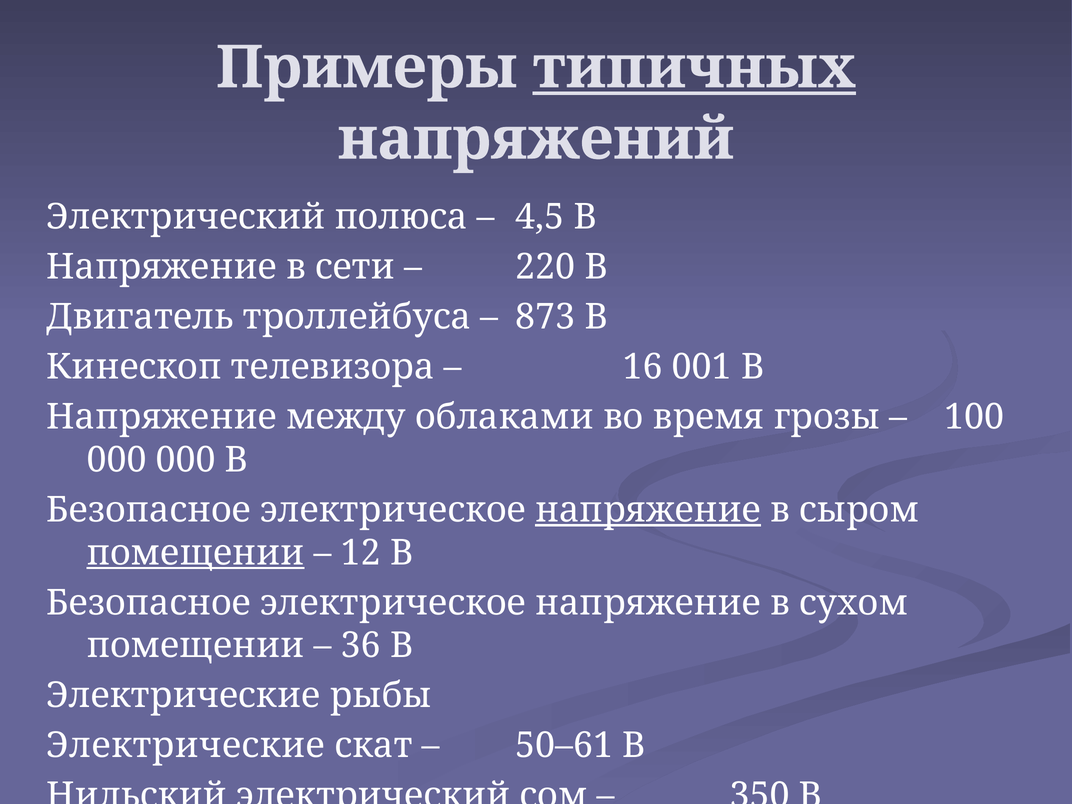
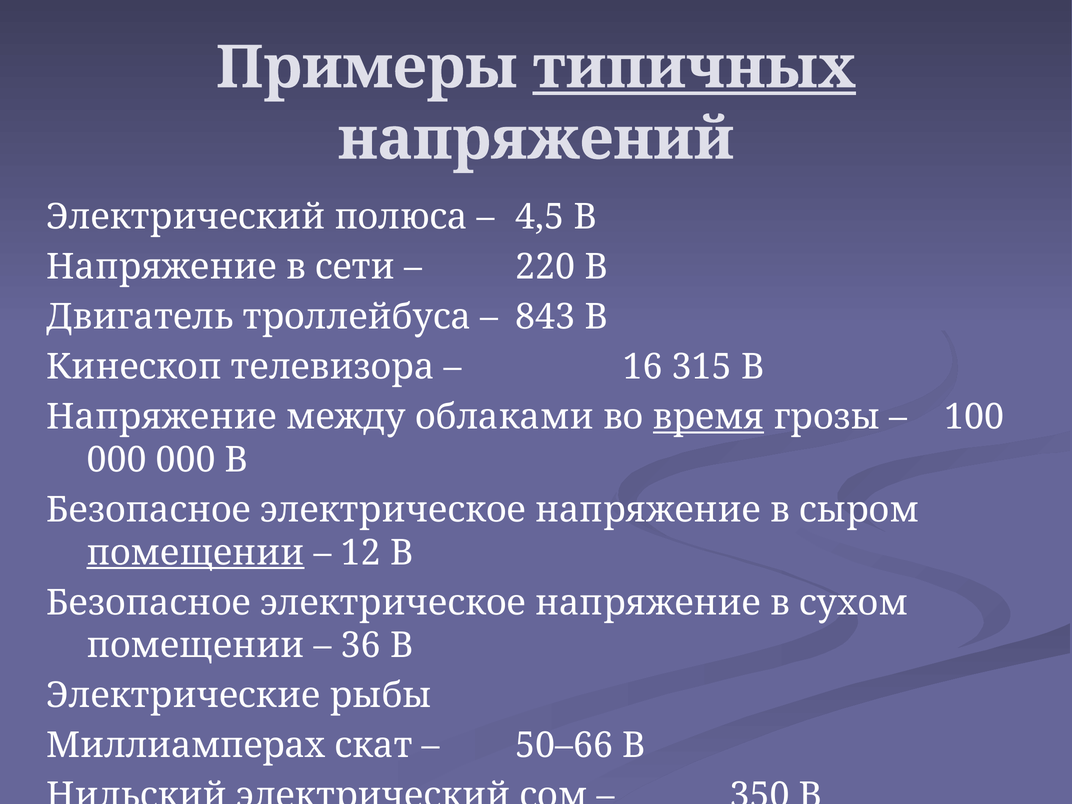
873: 873 -> 843 (545, 317)
001: 001 -> 315 (702, 367)
время underline: none -> present (708, 417)
напряжение underline: present -> none (648, 510)
Электрические: Электрические -> Миллиамперах (186, 746)
50–61: 50–61 -> 50–66 (564, 746)
